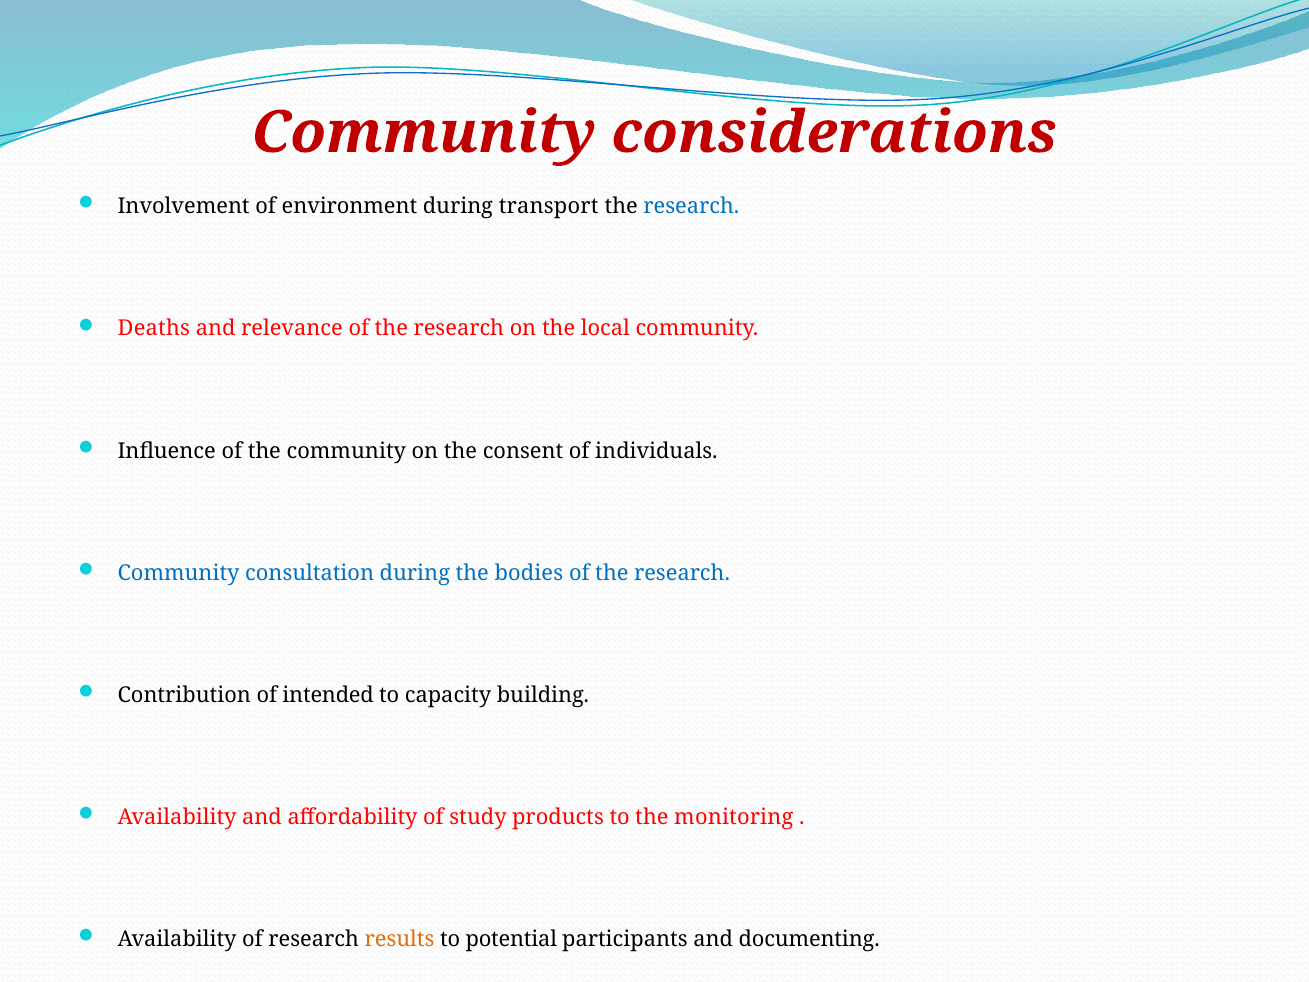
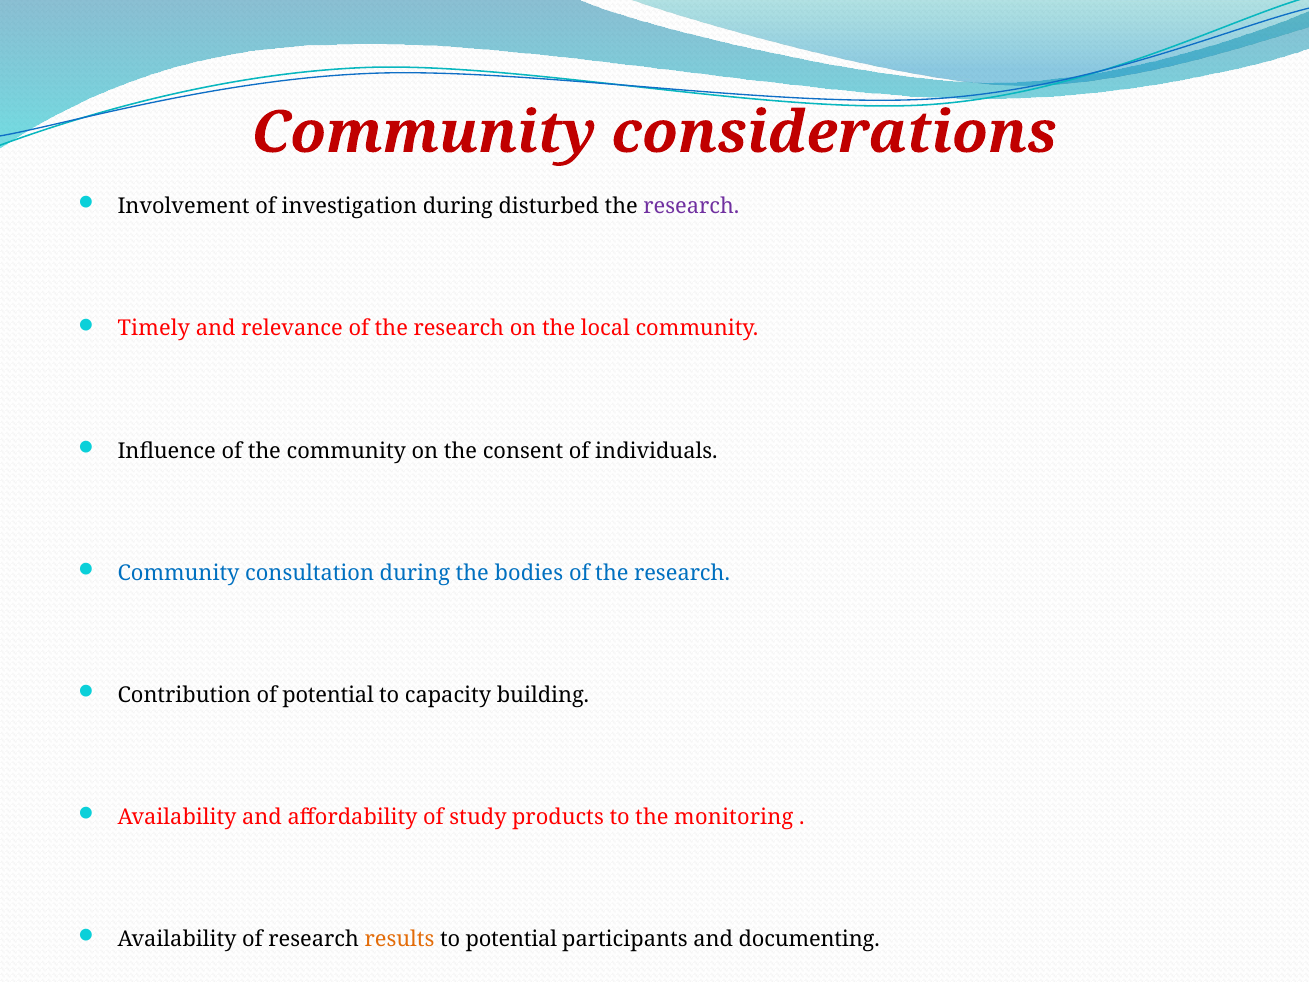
environment: environment -> investigation (349, 206)
transport: transport -> disturbed (549, 206)
research colour: blue -> purple (691, 206)
Deaths: Deaths -> Timely (154, 329)
of intended: intended -> potential (328, 695)
